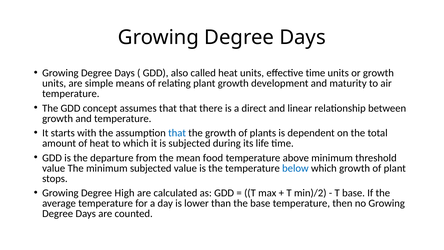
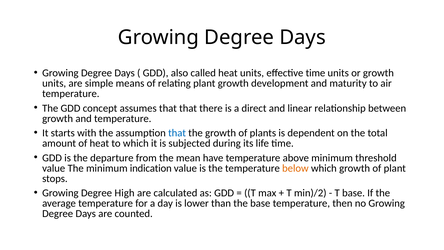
food: food -> have (213, 158)
minimum subjected: subjected -> indication (151, 168)
below colour: blue -> orange (295, 168)
